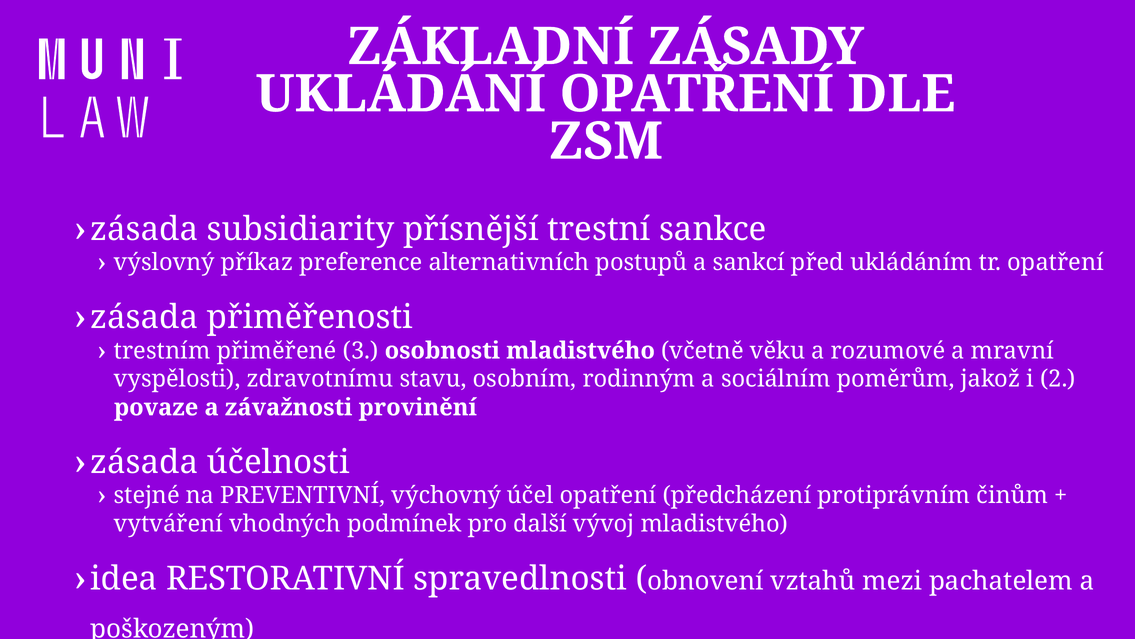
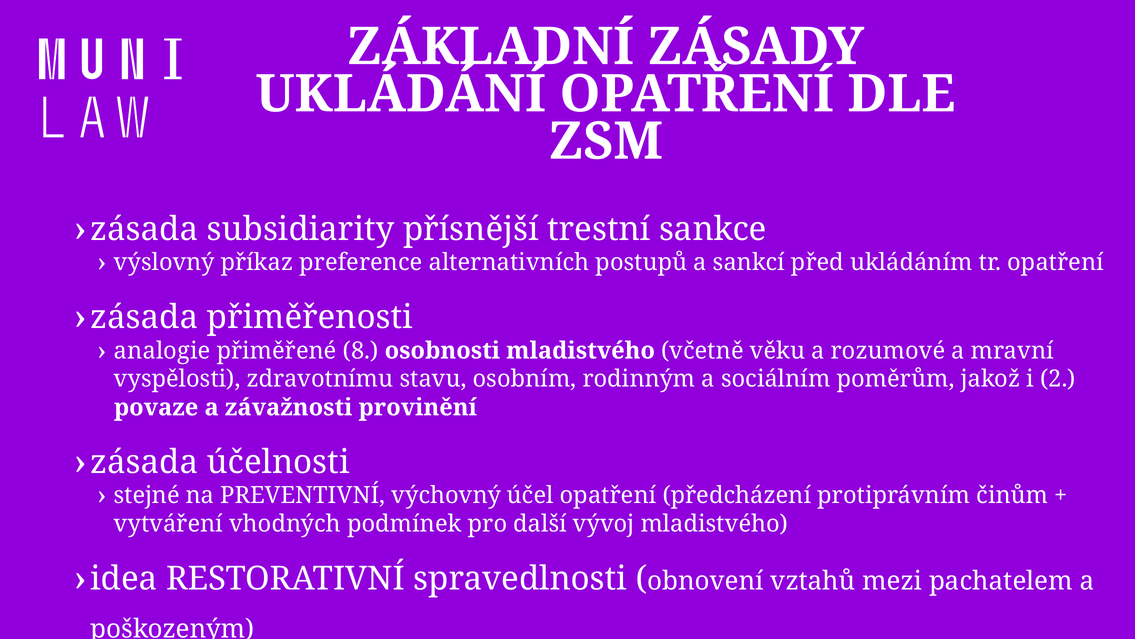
trestním: trestním -> analogie (162, 350)
3: 3 -> 8 (361, 350)
